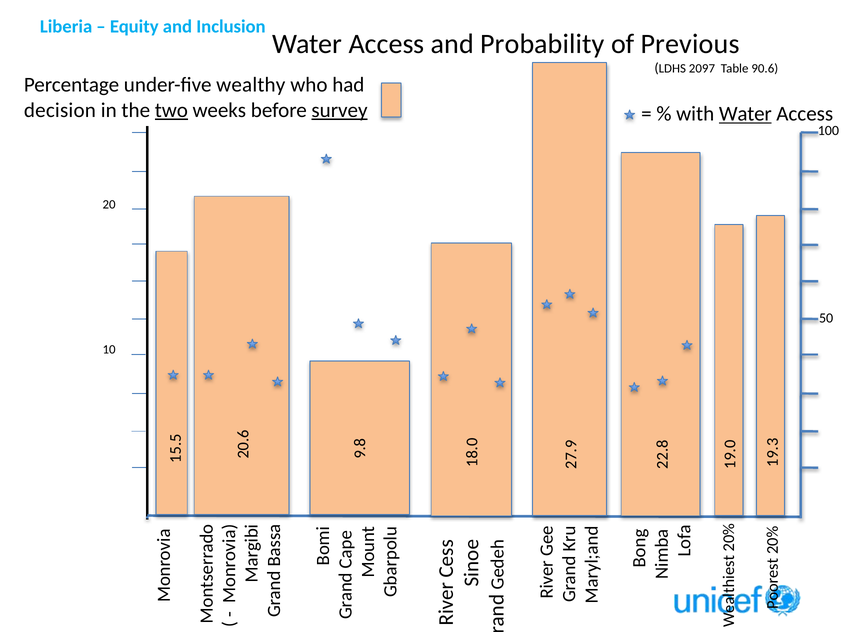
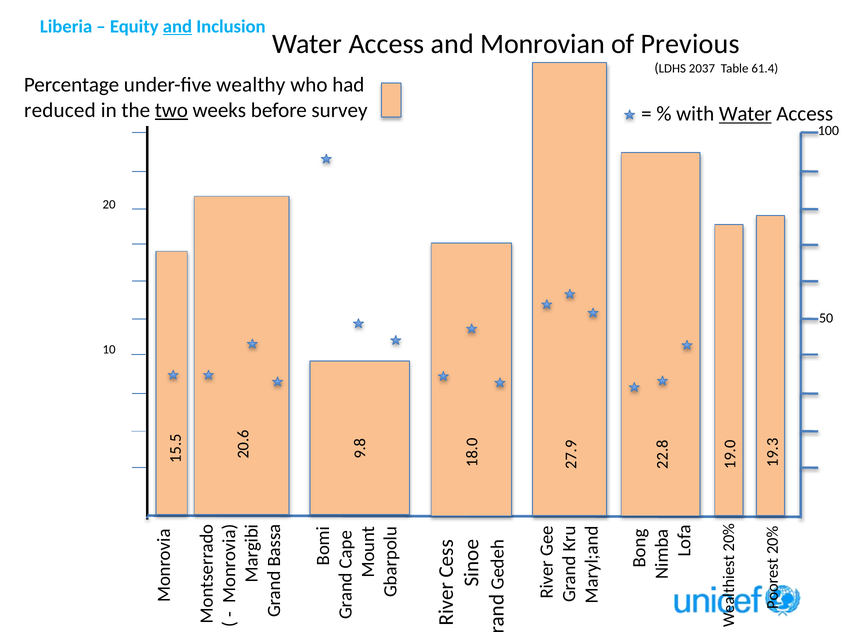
and underline: none -> present (177, 26)
Probability: Probability -> Monrovian (542, 44)
2097: 2097 -> 2037 (702, 68)
90.6: 90.6 -> 61.4 (765, 68)
decision: decision -> reduced (60, 110)
survey underline: present -> none (340, 110)
